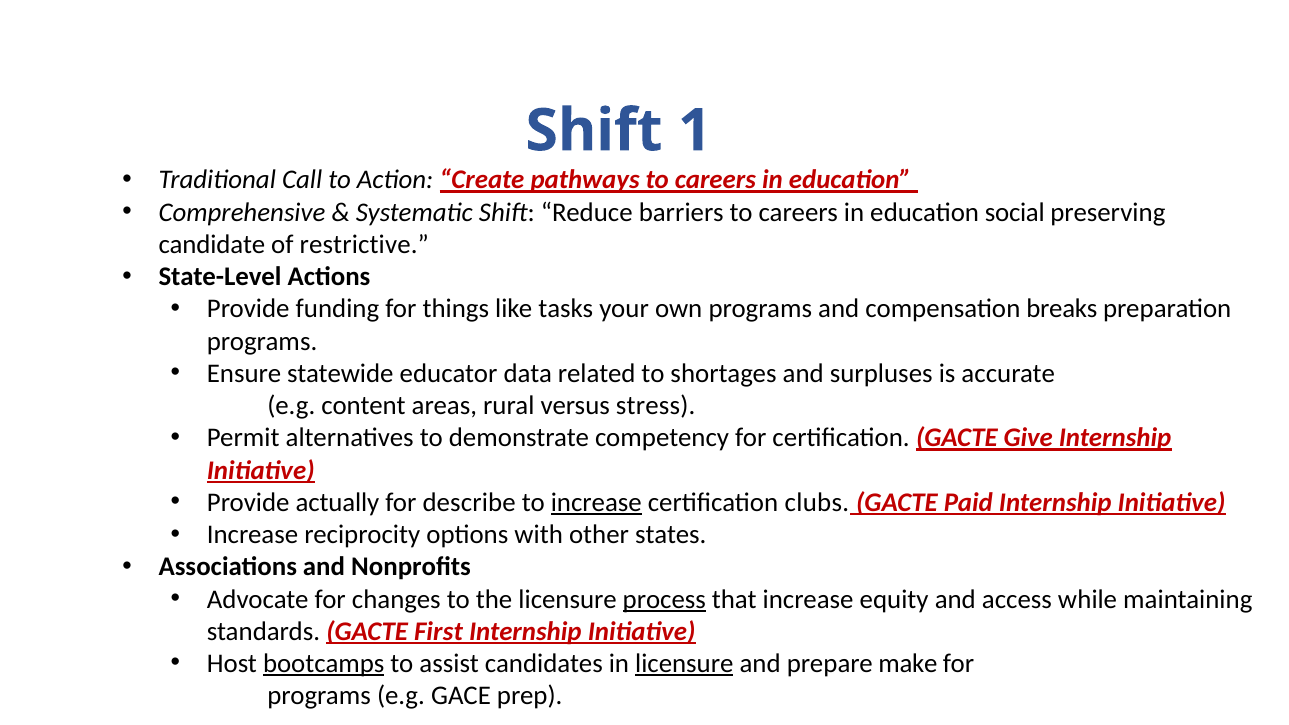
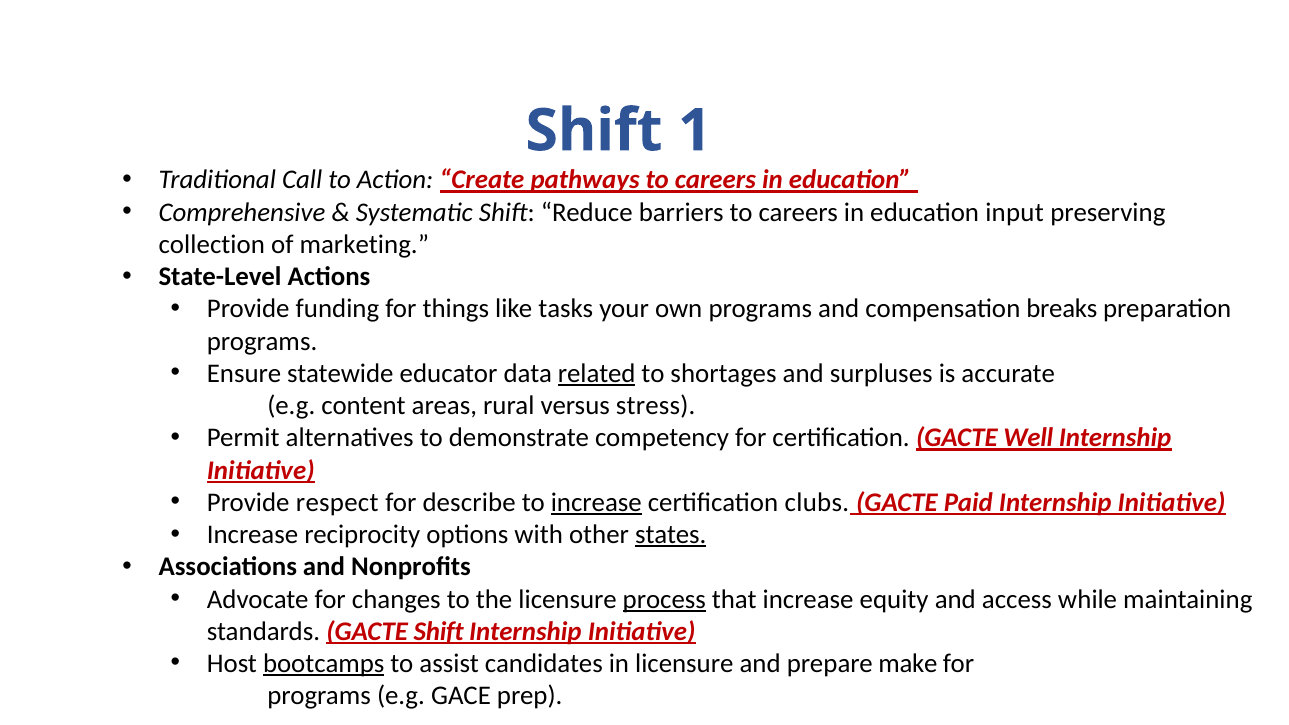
social: social -> input (1015, 212)
candidate: candidate -> collection (212, 245)
restrictive: restrictive -> marketing (364, 245)
related underline: none -> present (597, 374)
Give: Give -> Well (1028, 438)
actually: actually -> respect (337, 503)
states underline: none -> present (671, 535)
GACTE First: First -> Shift (439, 631)
licensure underline: present -> none (684, 664)
